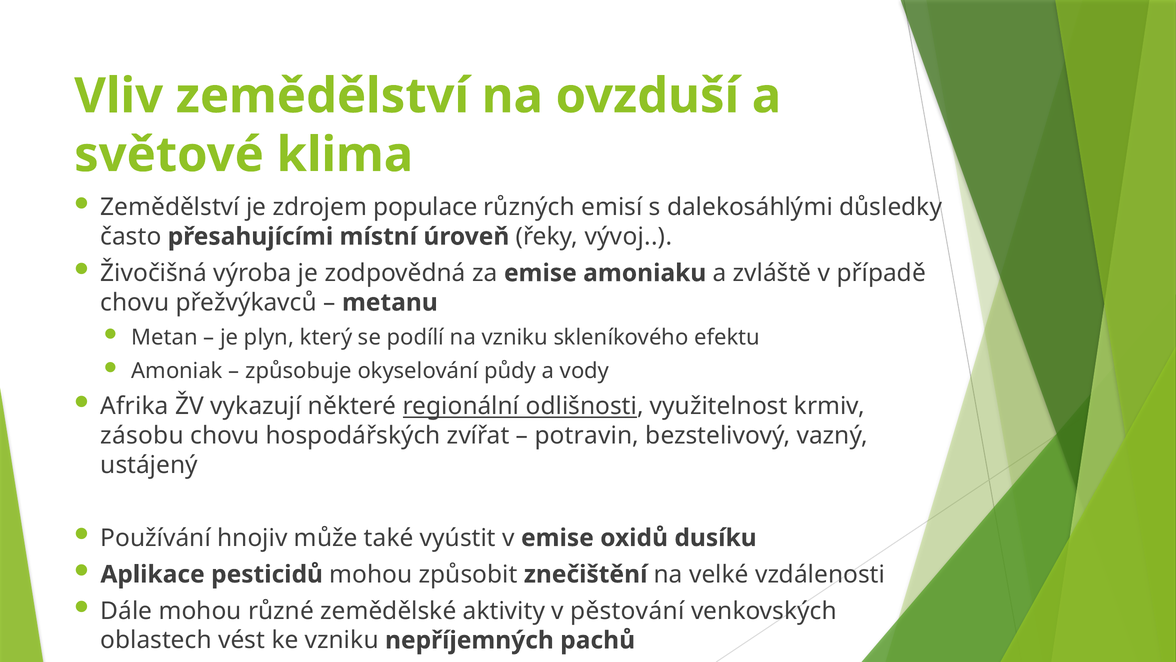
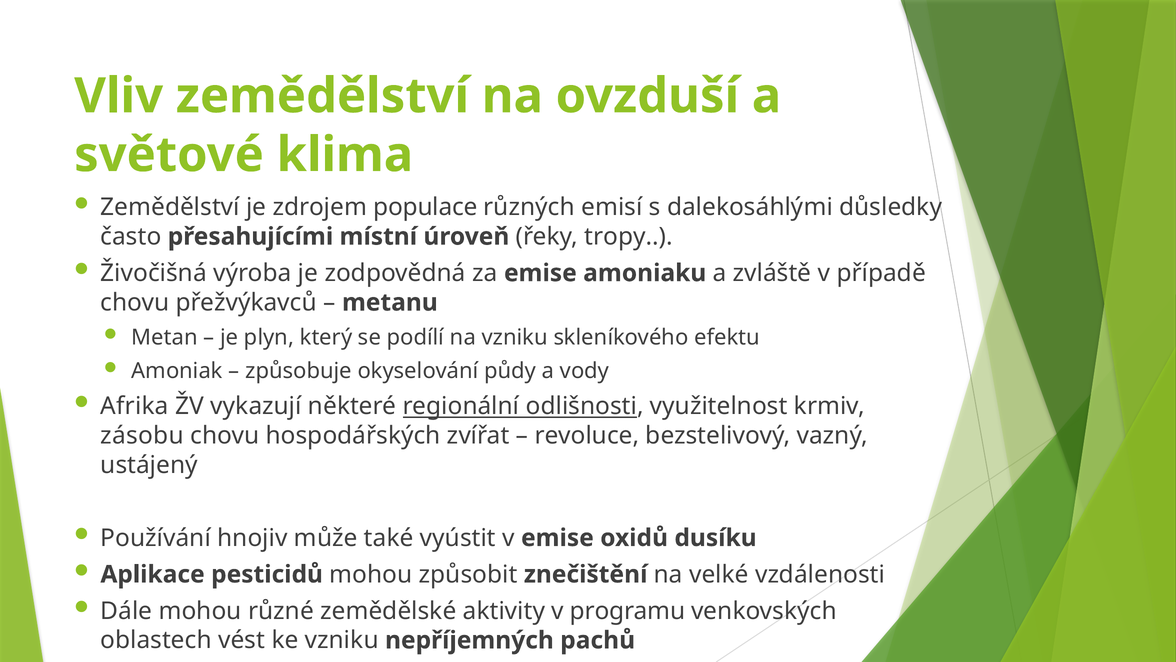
vývoj: vývoj -> tropy (628, 236)
potravin: potravin -> revoluce (587, 435)
pěstování: pěstování -> programu (628, 610)
